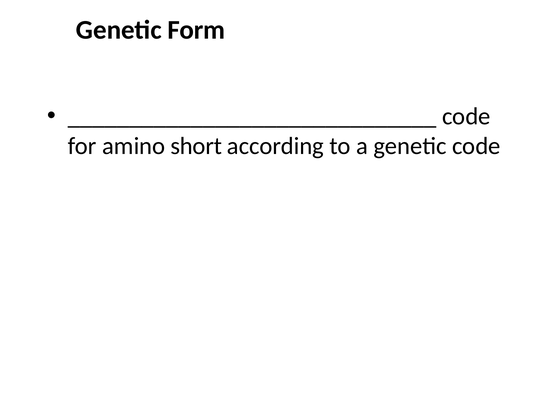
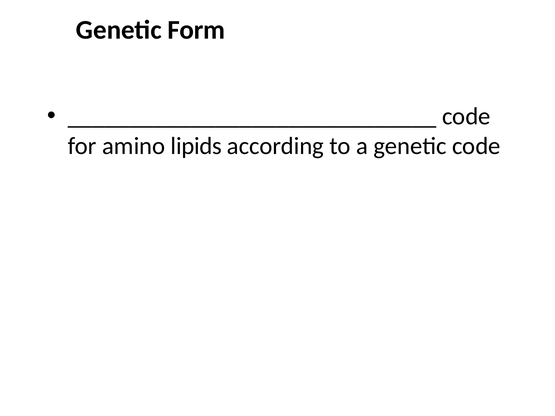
short: short -> lipids (196, 146)
